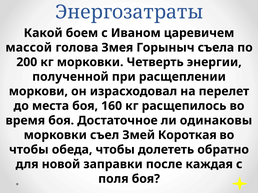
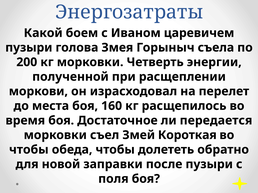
массой: массой -> пузыри (29, 48)
одинаковы: одинаковы -> передается (216, 121)
после каждая: каждая -> пузыри (209, 165)
